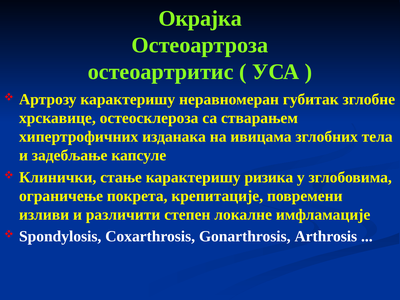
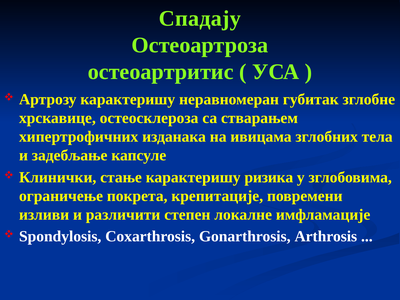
Окрајка: Окрајка -> Спадају (200, 19)
